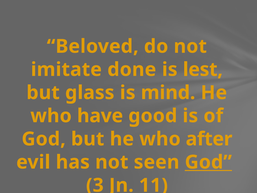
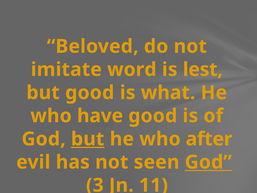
done: done -> word (132, 69)
but glass: glass -> good (90, 93)
mind: mind -> what (168, 93)
but underline: none -> present (88, 139)
